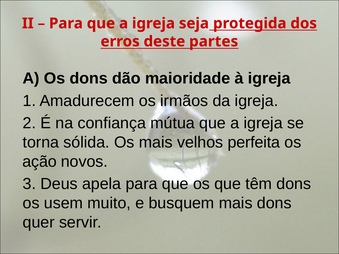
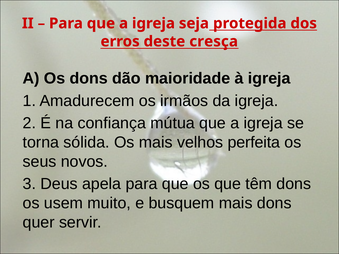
partes: partes -> cresça (214, 41)
ação: ação -> seus (40, 162)
